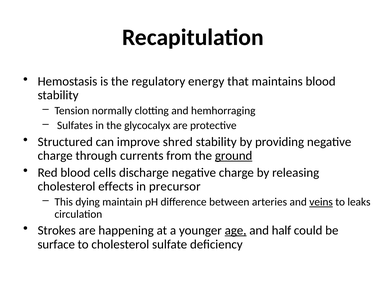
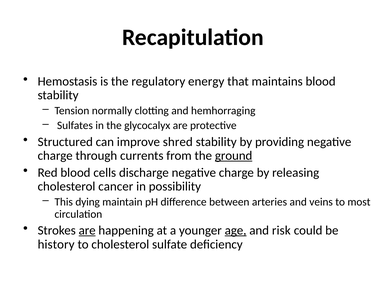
effects: effects -> cancer (116, 187)
precursor: precursor -> possibility (175, 187)
veins underline: present -> none (321, 202)
leaks: leaks -> most (359, 202)
are underline: none -> present (87, 231)
half: half -> risk (281, 231)
surface: surface -> history (56, 245)
